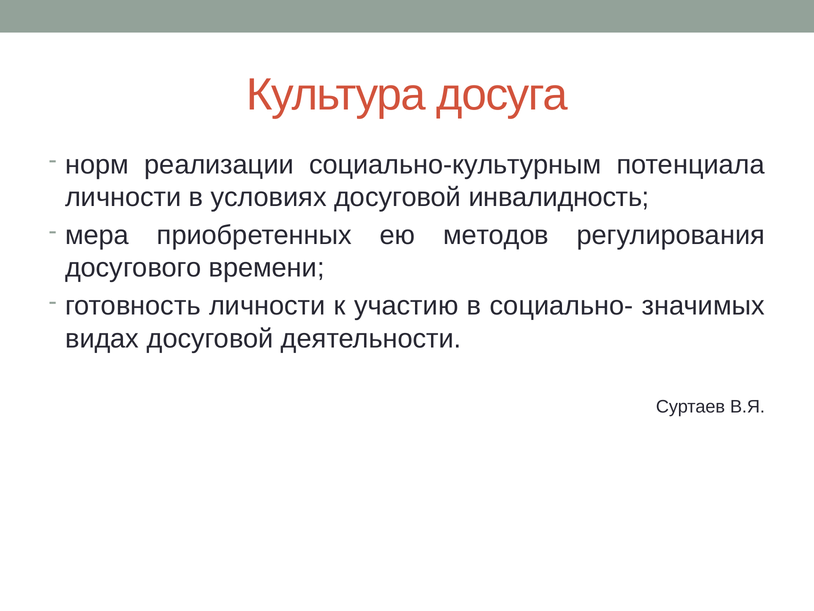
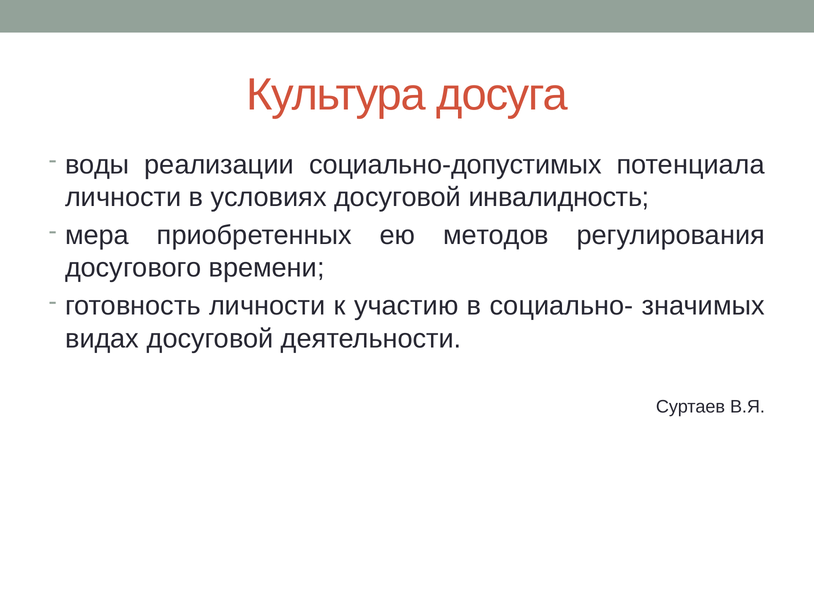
норм: норм -> воды (97, 165)
социально-культурным: социально-культурным -> социально-допустимых (455, 165)
